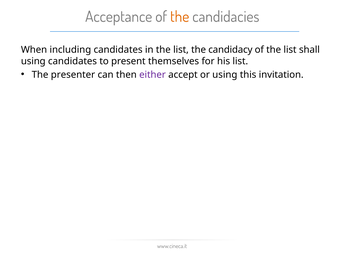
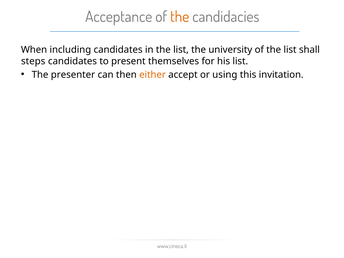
candidacy: candidacy -> university (230, 50)
using: using -> steps (33, 61)
either colour: purple -> orange (153, 75)
